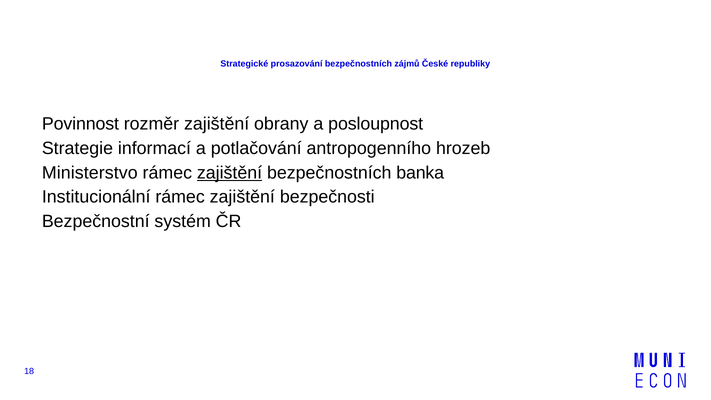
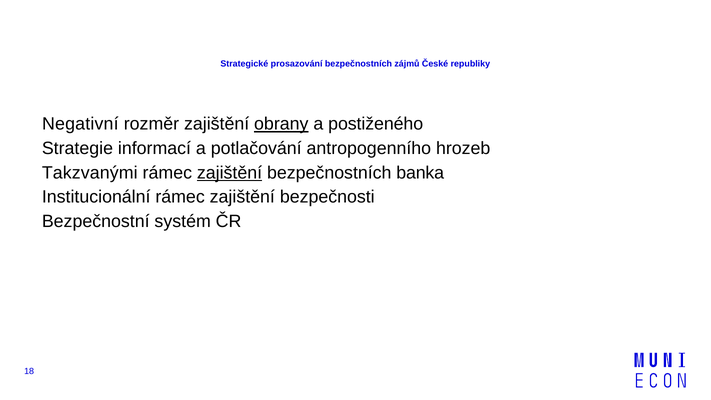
Povinnost: Povinnost -> Negativní (80, 124)
obrany underline: none -> present (281, 124)
posloupnost: posloupnost -> postiženého (376, 124)
Ministerstvo: Ministerstvo -> Takzvanými (90, 173)
